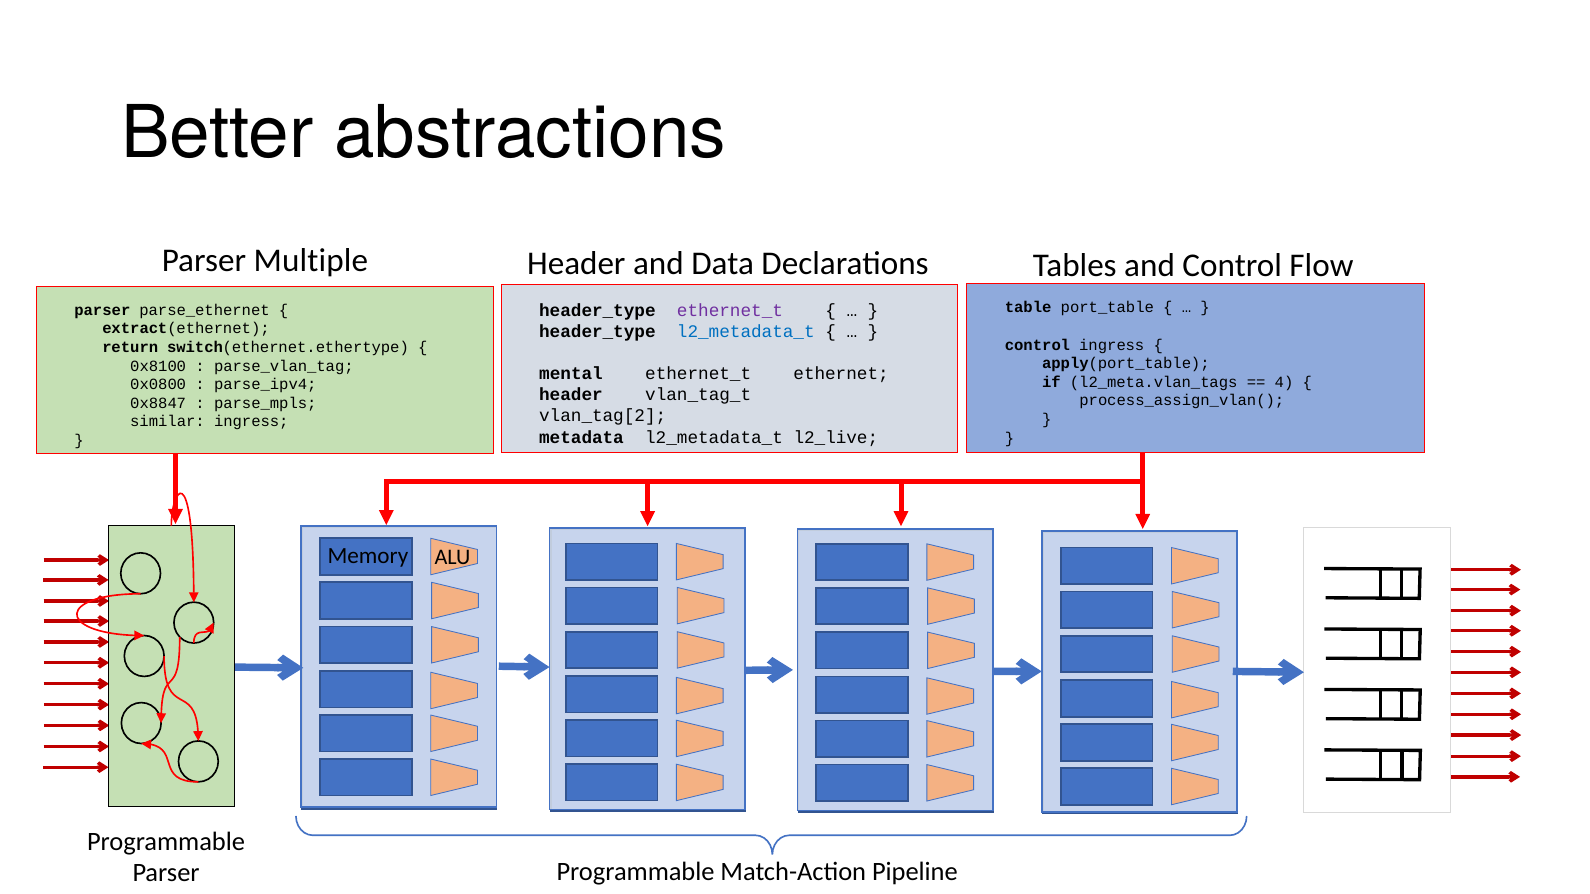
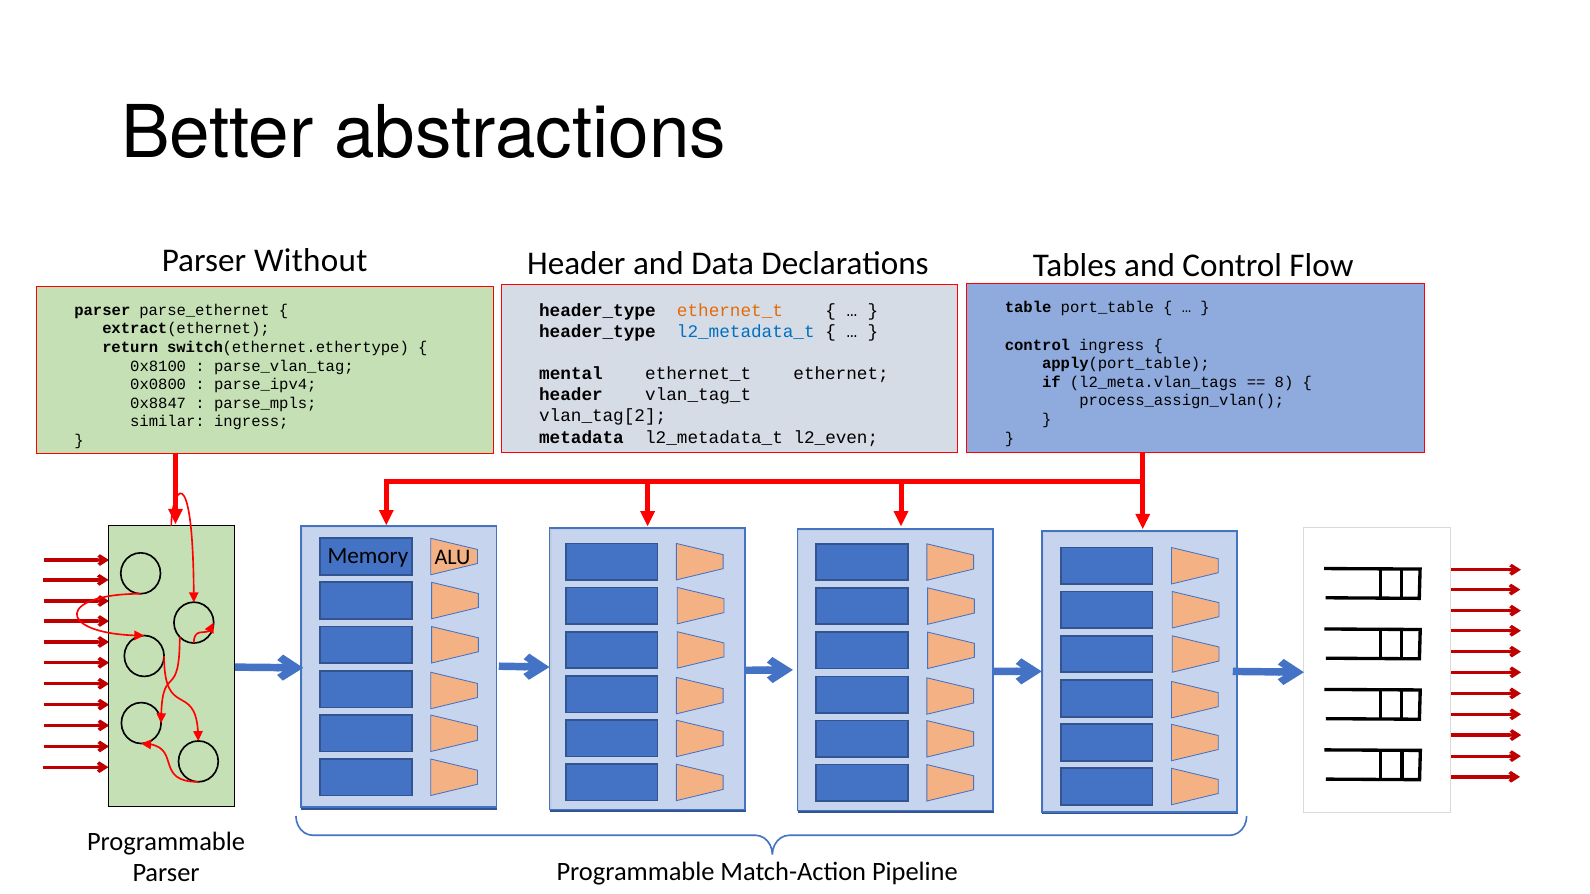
Multiple: Multiple -> Without (311, 260)
ethernet_t colour: purple -> orange (730, 310)
4: 4 -> 8 (1284, 382)
l2_live: l2_live -> l2_even (836, 437)
